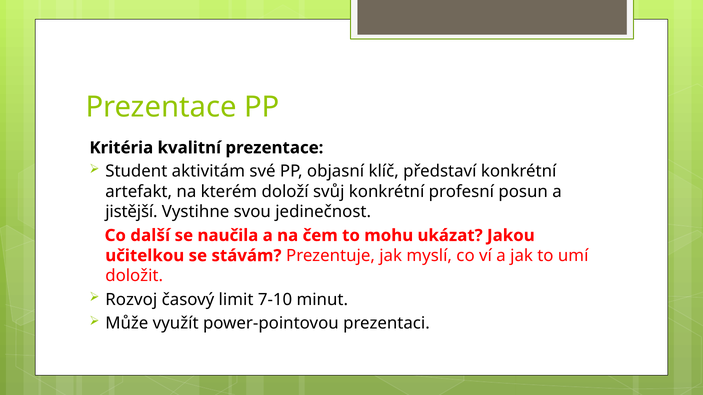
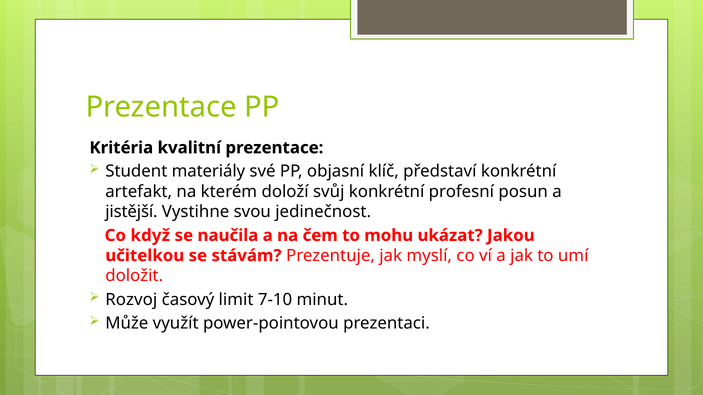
aktivitám: aktivitám -> materiály (208, 172)
další: další -> když (150, 236)
